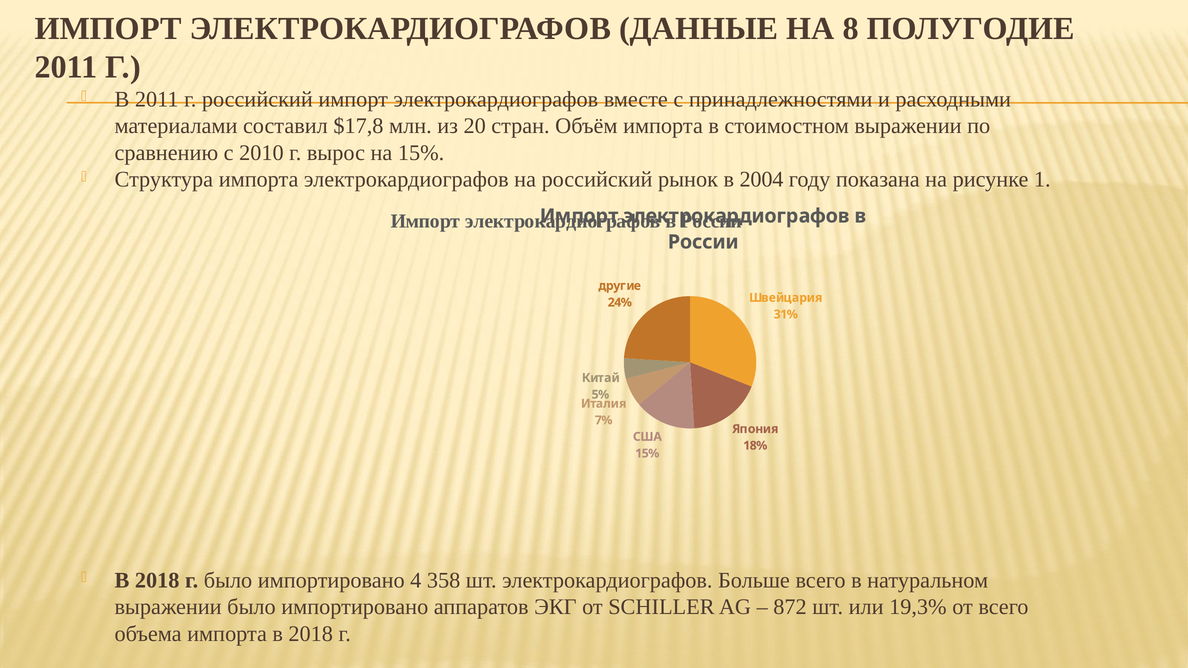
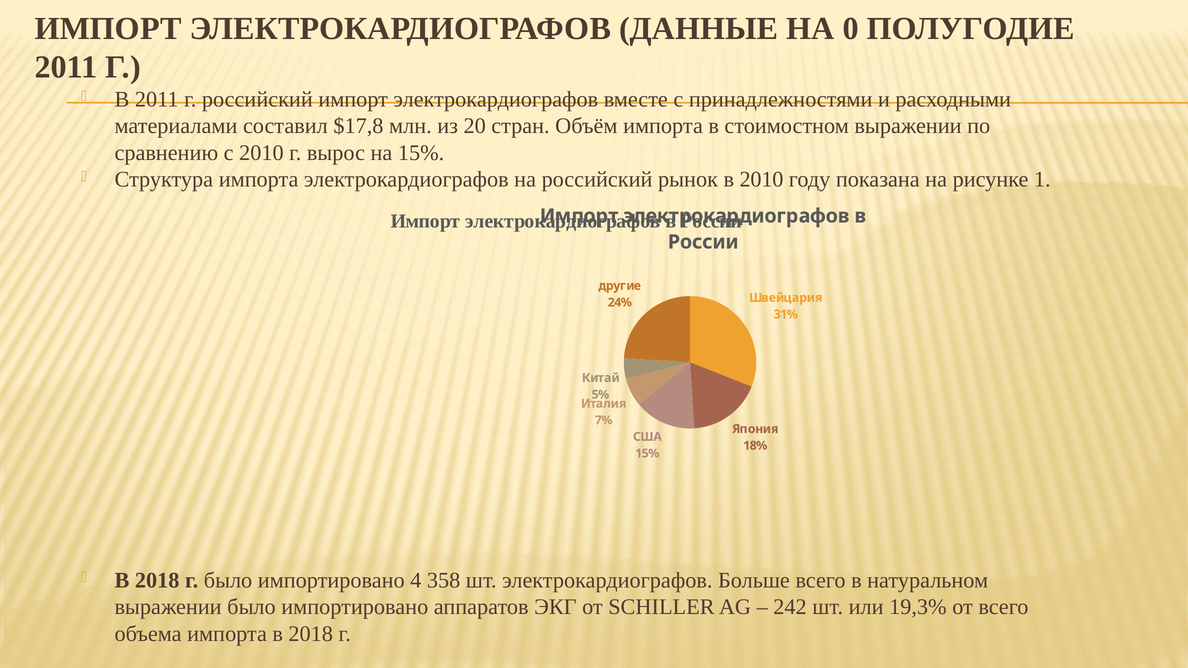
8: 8 -> 0 (851, 29)
в 2004: 2004 -> 2010 (762, 180)
872: 872 -> 242 (790, 607)
